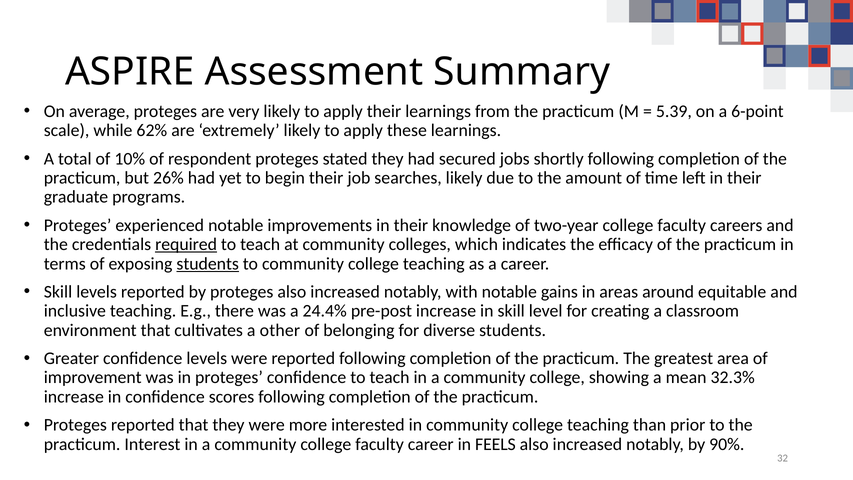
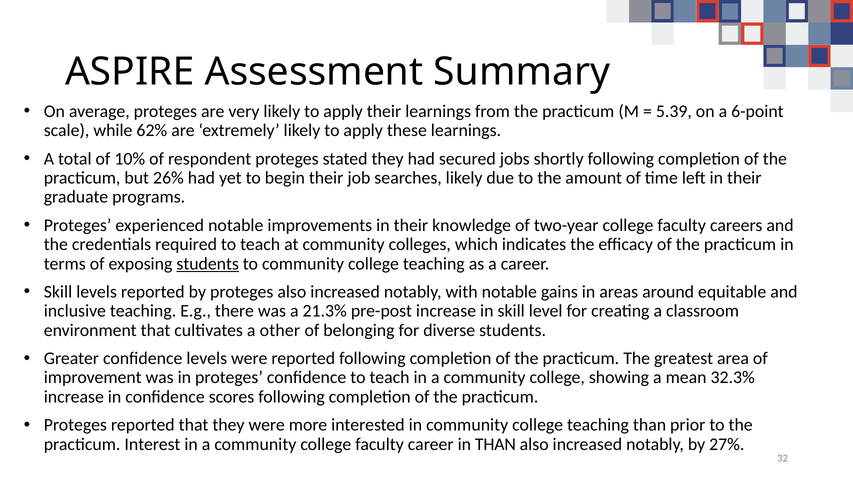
required underline: present -> none (186, 244)
24.4%: 24.4% -> 21.3% (325, 311)
in FEELS: FEELS -> THAN (495, 444)
90%: 90% -> 27% (727, 444)
